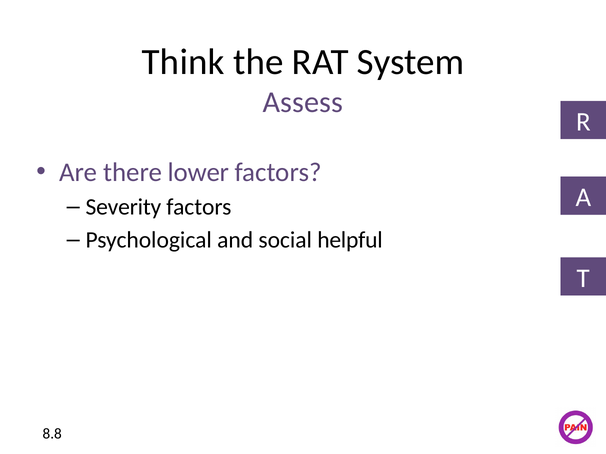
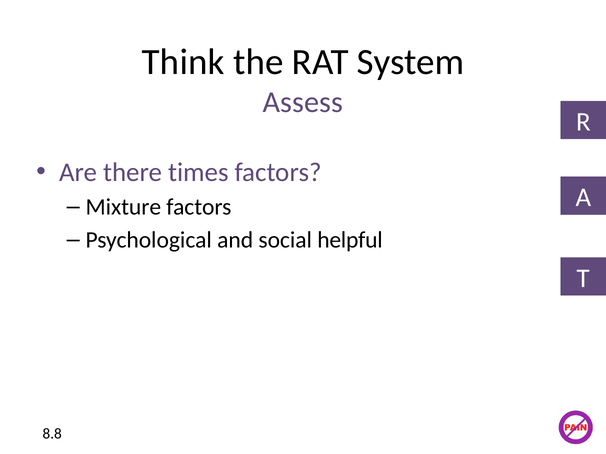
lower: lower -> times (198, 173)
Severity: Severity -> Mixture (123, 207)
